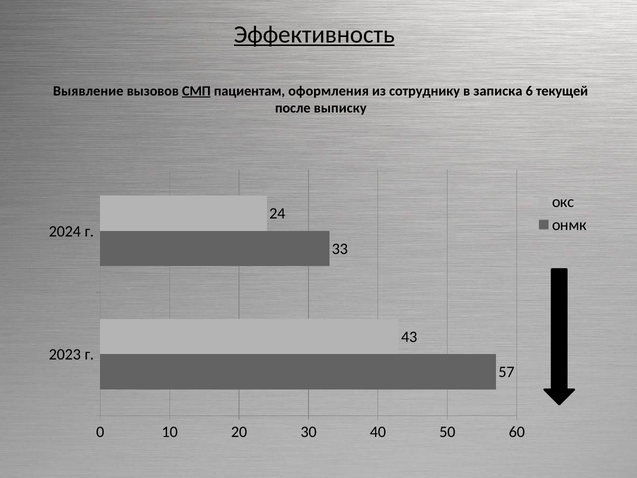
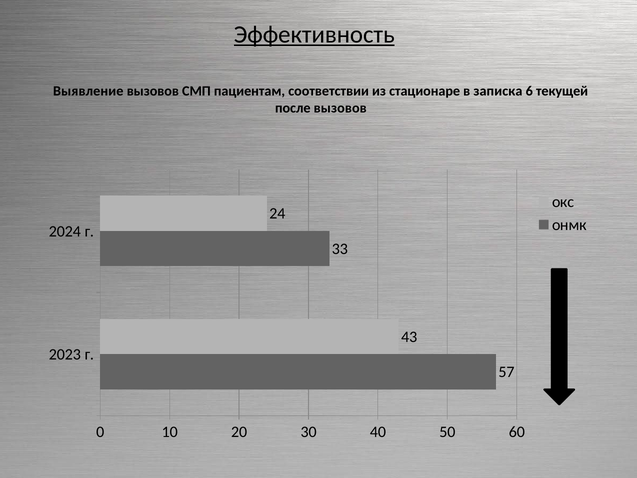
СМП underline: present -> none (196, 91)
оформления: оформления -> соответствии (329, 91)
сотруднику: сотруднику -> стационаре (425, 91)
после выписку: выписку -> вызовов (340, 108)
